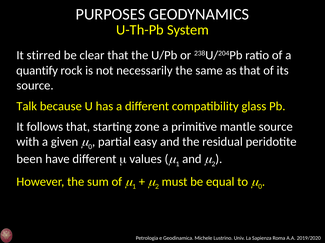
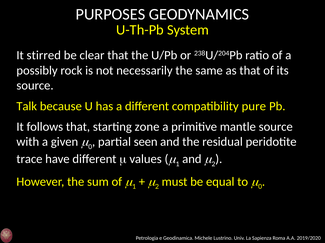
quantify: quantify -> possibly (37, 71)
glass: glass -> pure (254, 106)
easy: easy -> seen (146, 142)
been: been -> trace (29, 159)
